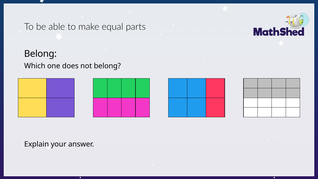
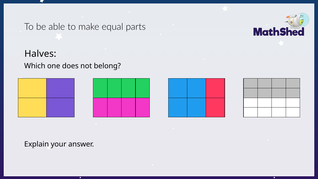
Belong: Belong -> Halves (40, 54)
